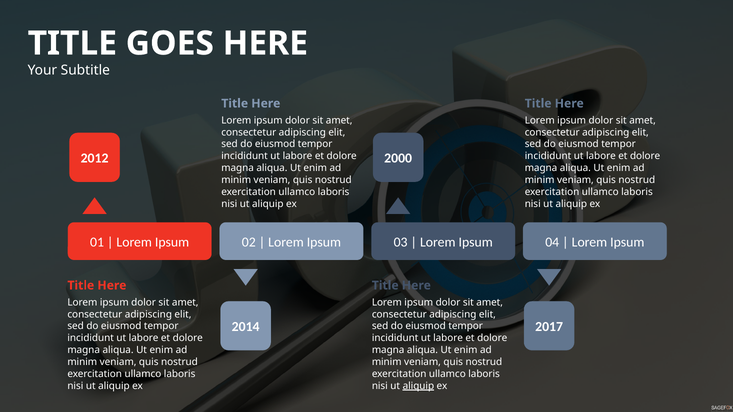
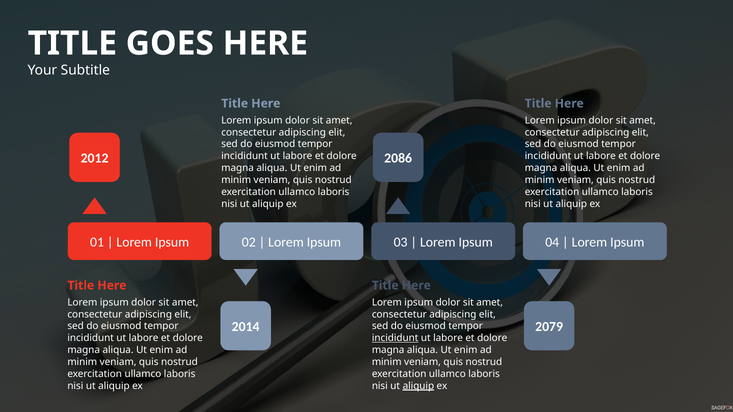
2000: 2000 -> 2086 (398, 158)
2017: 2017 -> 2079 (549, 327)
incididunt underline: none -> present (395, 338)
